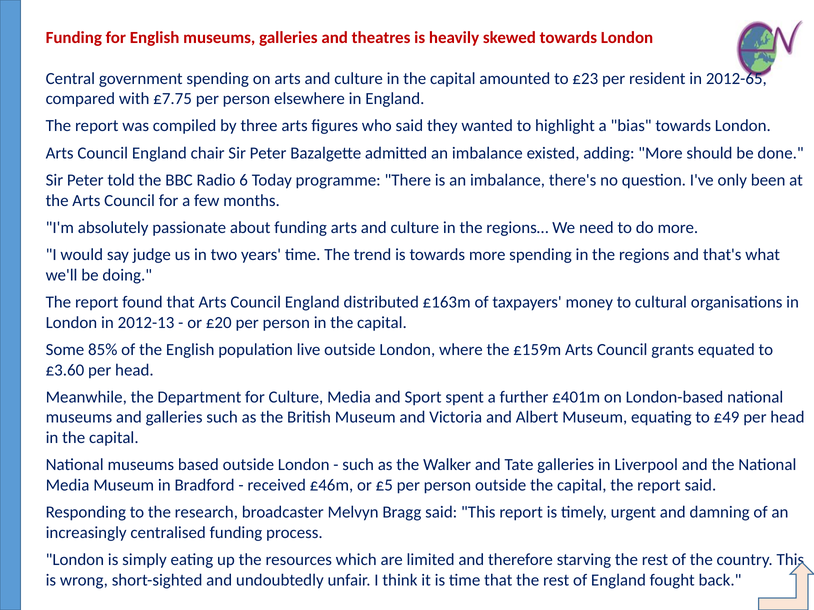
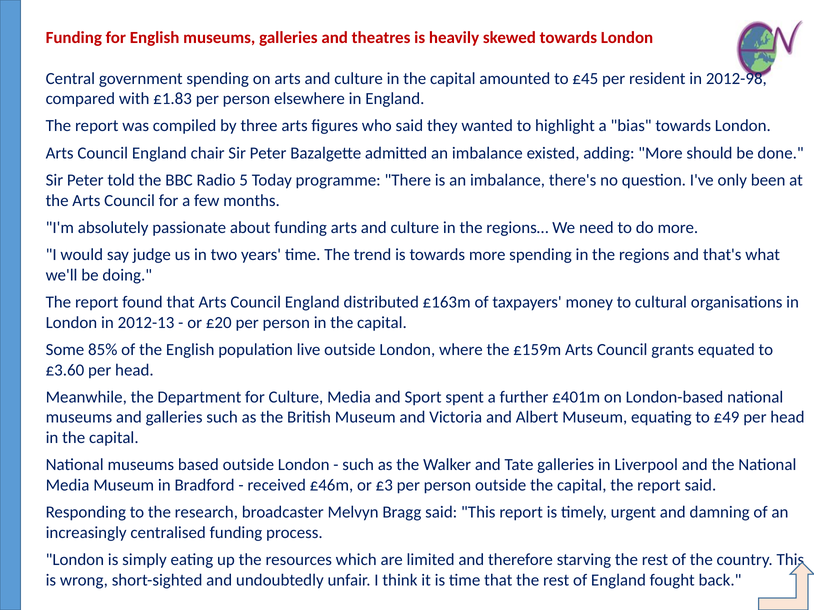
£23: £23 -> £45 (585, 78)
2012-65: 2012-65 -> 2012-98 (736, 78)
£7.75: £7.75 -> £1.83 (173, 99)
6: 6 -> 5 (244, 180)
£5: £5 -> £3 (384, 486)
